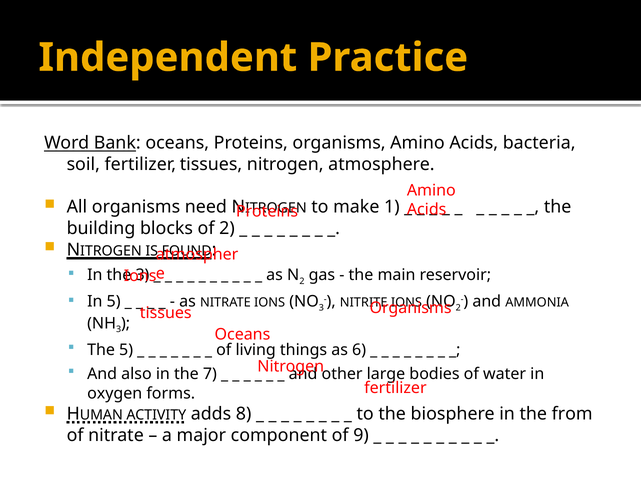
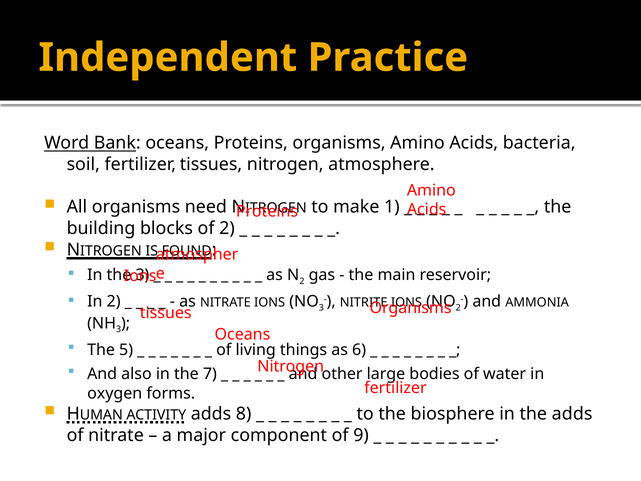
In 5: 5 -> 2 (114, 301)
the from: from -> adds (572, 414)
